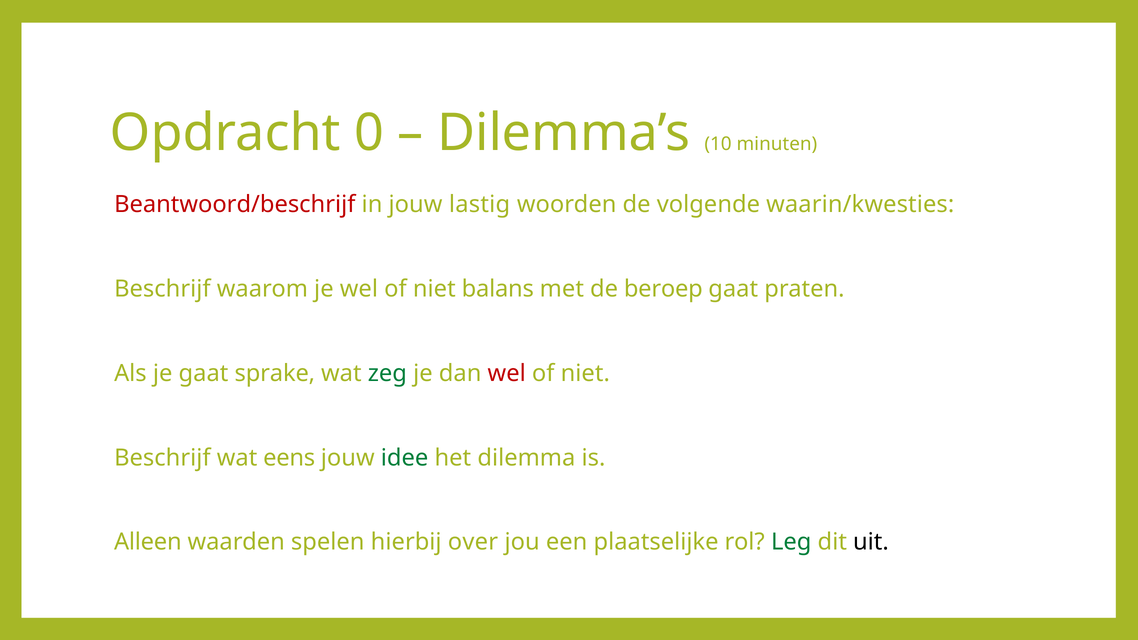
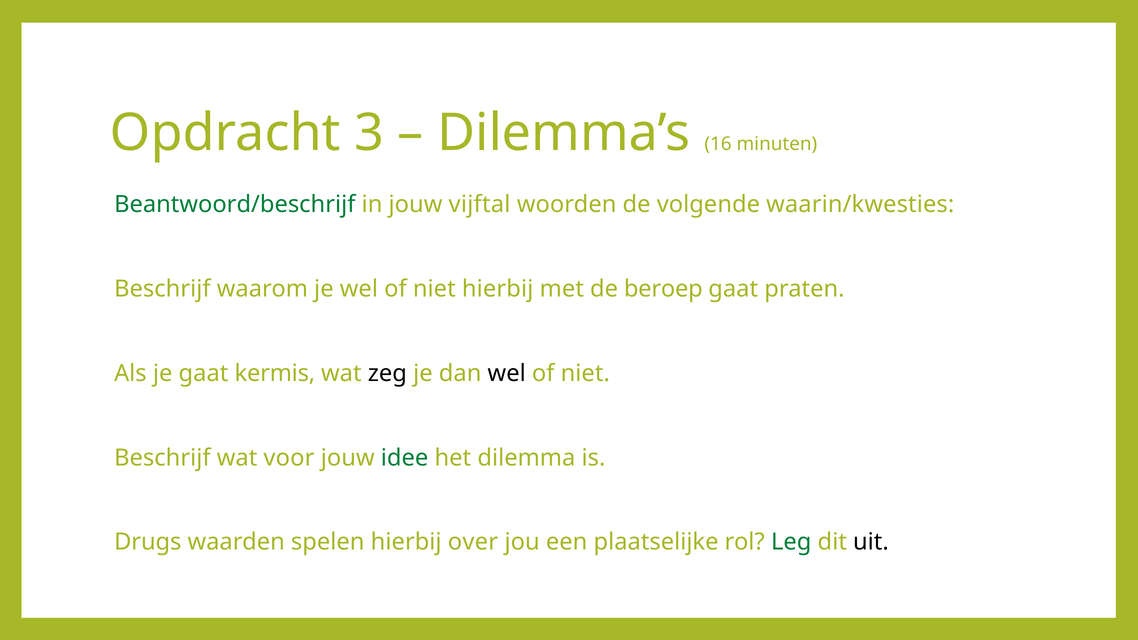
0: 0 -> 3 (369, 133)
10: 10 -> 16 (718, 144)
Beantwoord/beschrijf colour: red -> green (235, 205)
lastig: lastig -> vijftal (480, 205)
niet balans: balans -> hierbij (498, 289)
sprake: sprake -> kermis (275, 373)
zeg colour: green -> black (387, 373)
wel colour: red -> black (507, 373)
eens: eens -> voor (289, 458)
Alleen: Alleen -> Drugs (148, 542)
